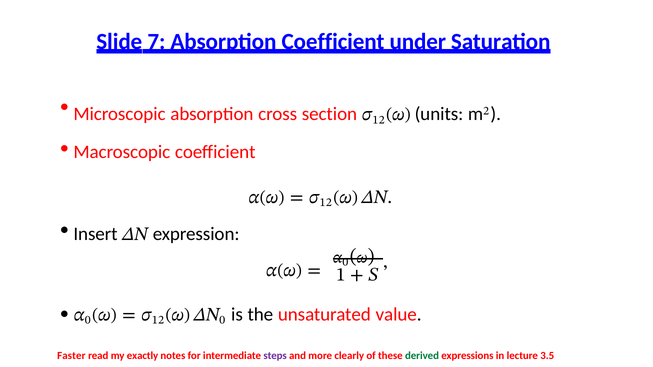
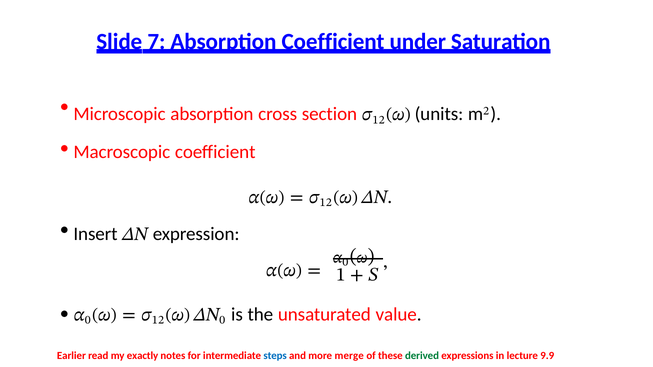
Faster: Faster -> Earlier (71, 356)
steps colour: purple -> blue (275, 356)
clearly: clearly -> merge (349, 356)
3.5: 3.5 -> 9.9 (547, 356)
